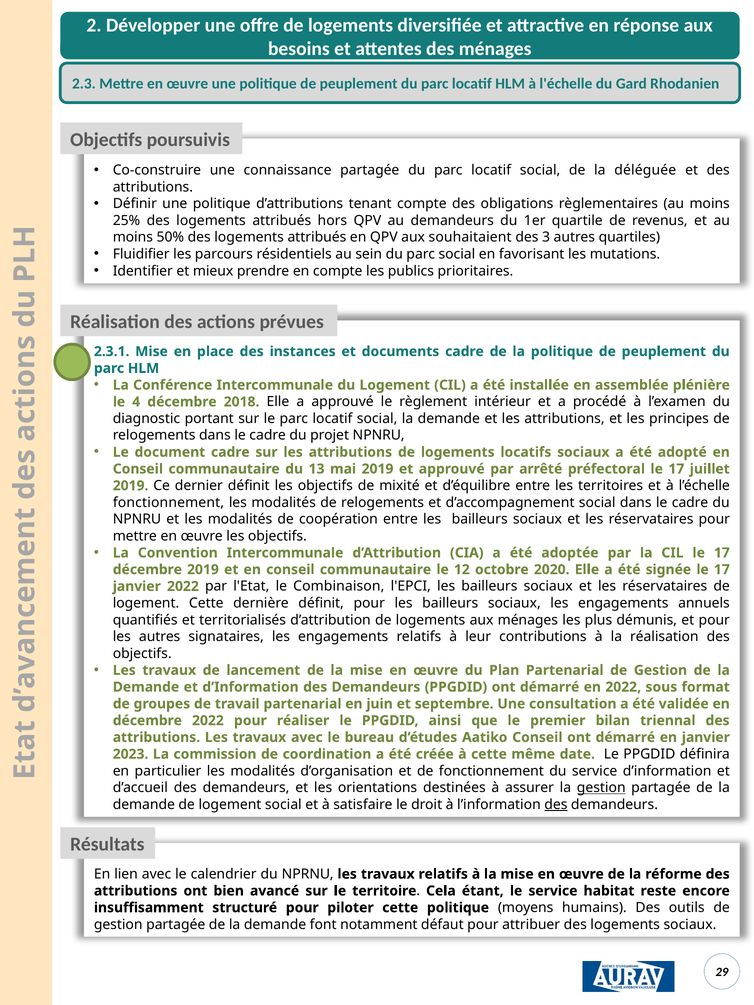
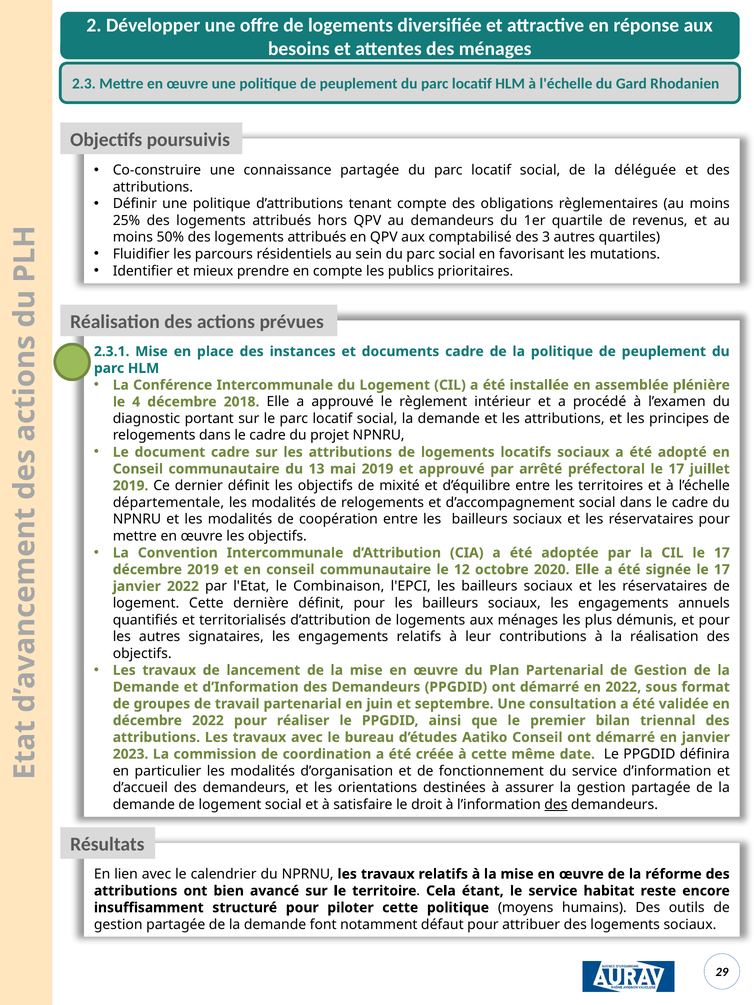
souhaitaient: souhaitaient -> comptabilisé (470, 237)
fonctionnement: fonctionnement -> départementale (169, 503)
gestion underline: present -> none (601, 788)
